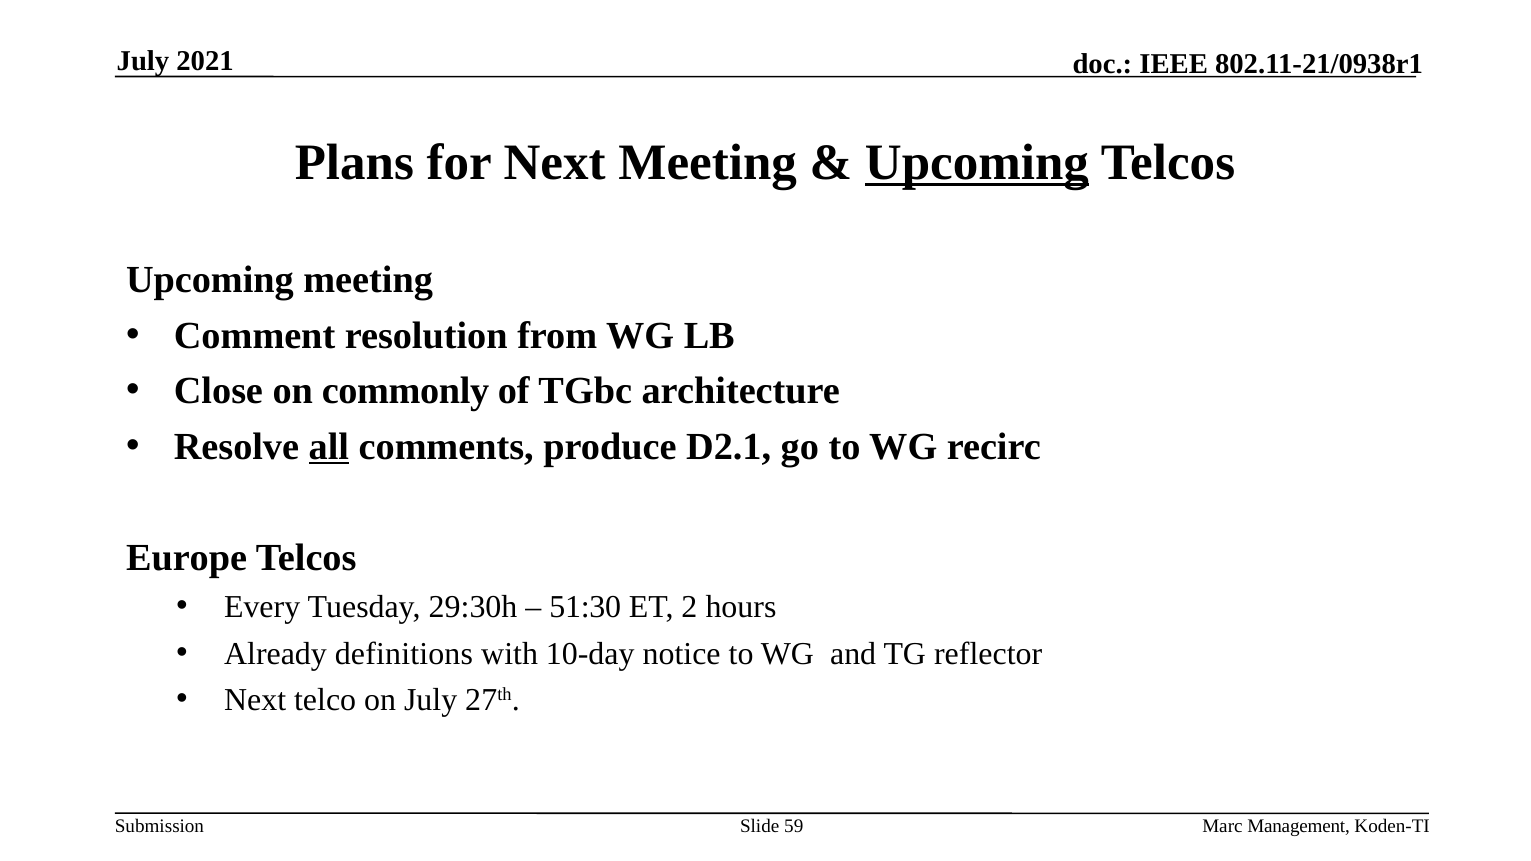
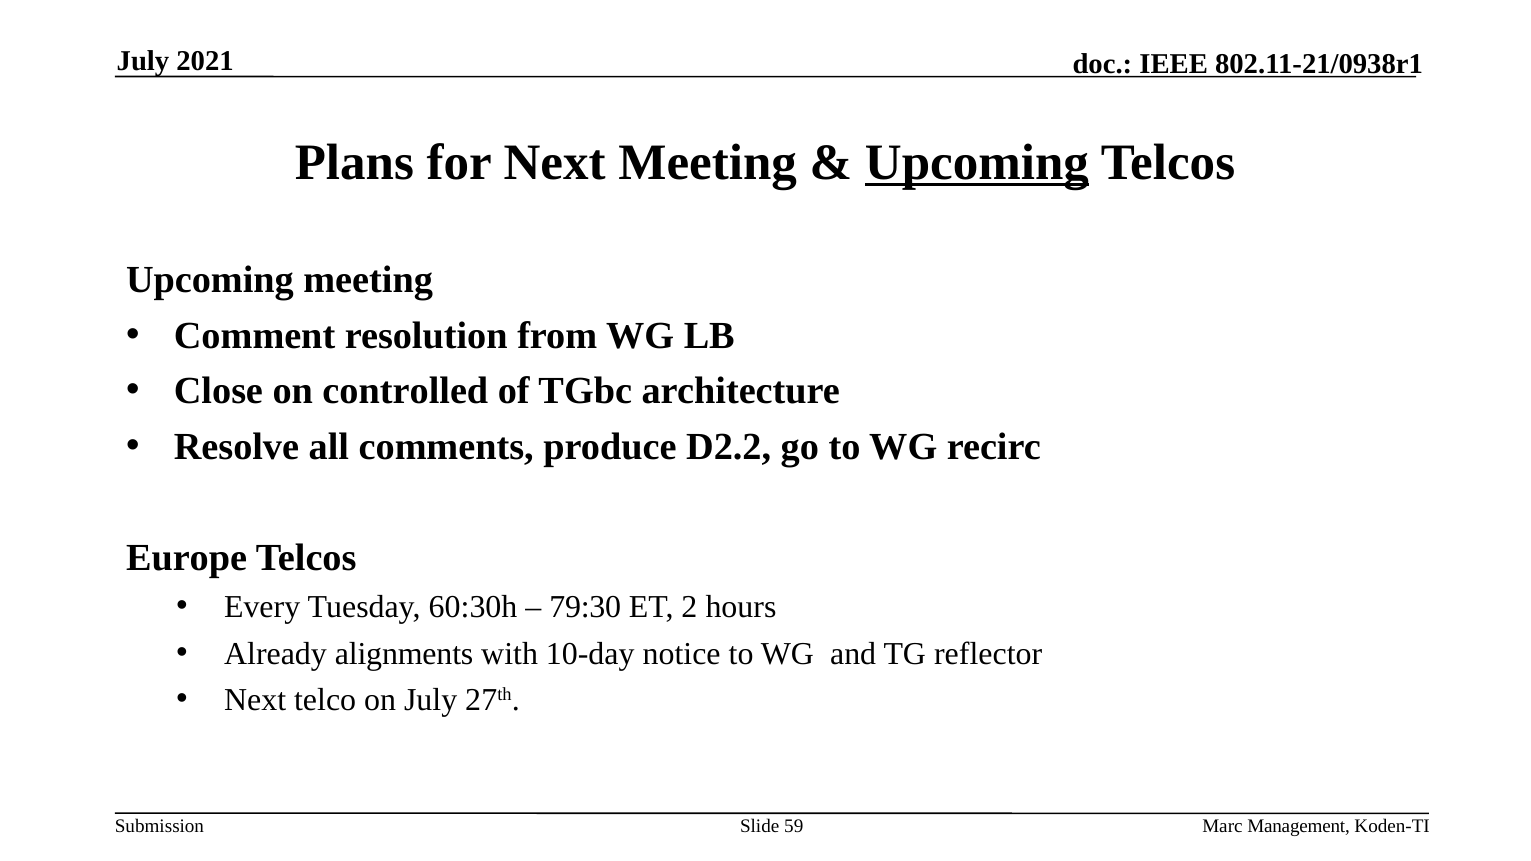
commonly: commonly -> controlled (405, 391)
all underline: present -> none (329, 447)
D2.1: D2.1 -> D2.2 (729, 447)
29:30h: 29:30h -> 60:30h (473, 607)
51:30: 51:30 -> 79:30 (585, 607)
definitions: definitions -> alignments (404, 654)
